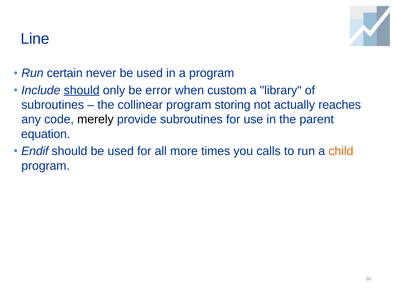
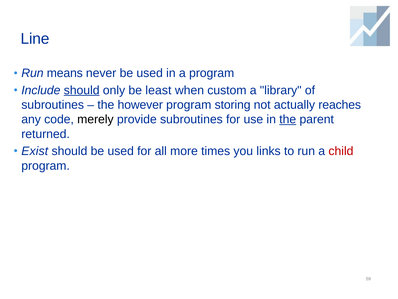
certain: certain -> means (65, 73)
error: error -> least (158, 90)
collinear: collinear -> however (140, 105)
the underline: none -> present (288, 119)
equation: equation -> returned (46, 134)
Endif: Endif -> Exist (35, 151)
calls: calls -> links (269, 151)
child colour: orange -> red (341, 151)
